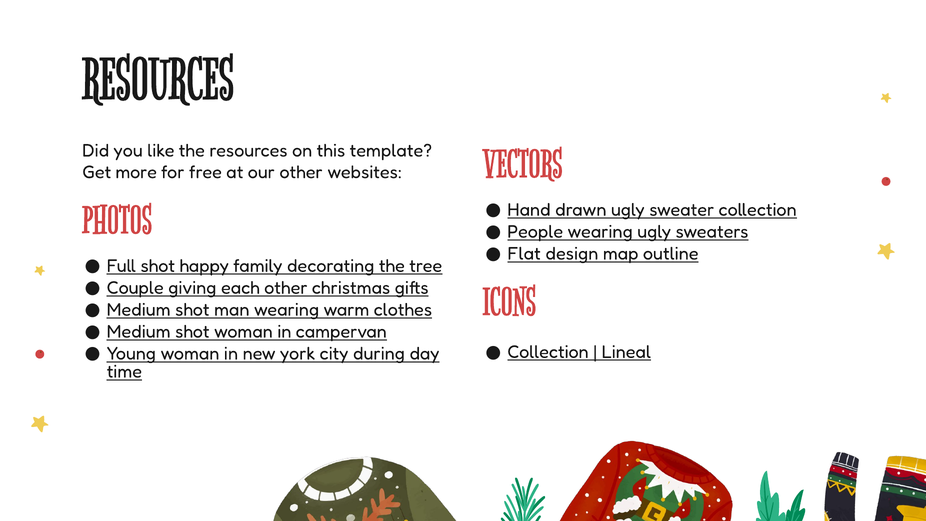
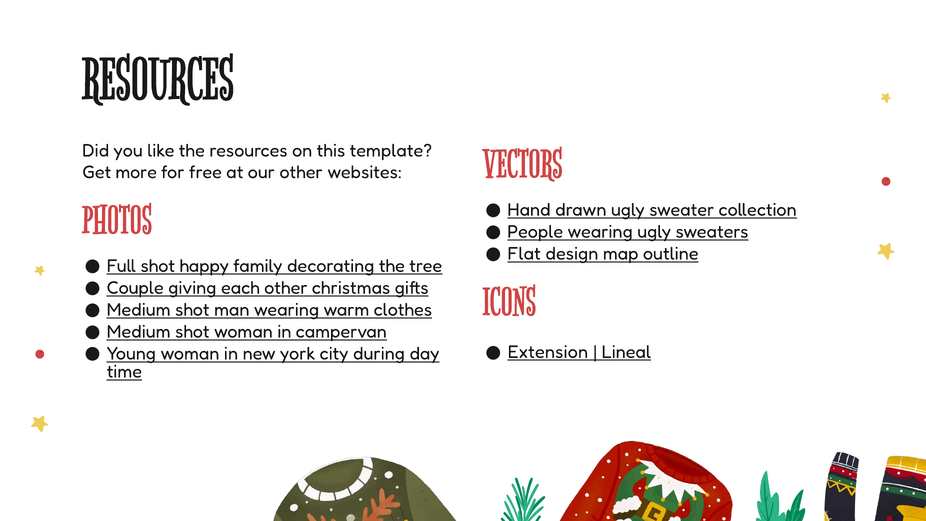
Collection: Collection -> Extension (548, 352)
